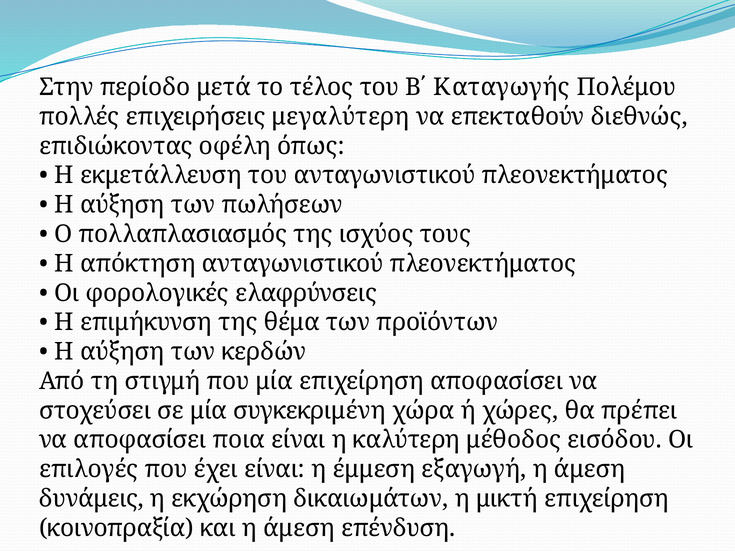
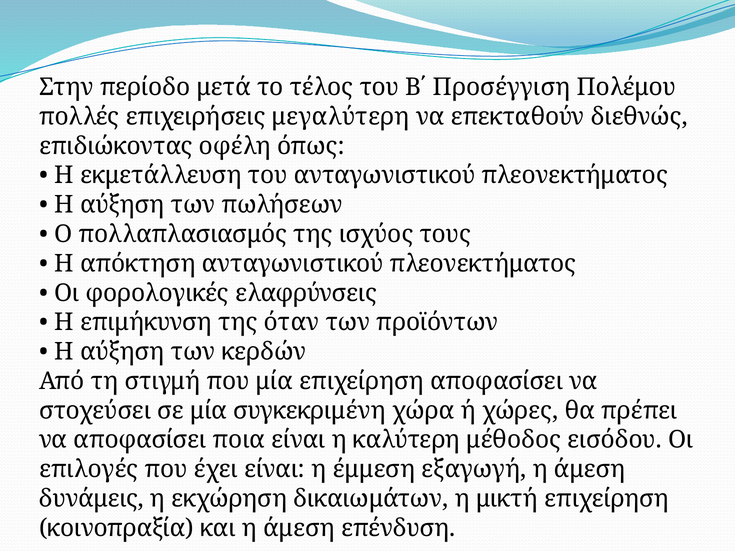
Καταγωγής: Καταγωγής -> Προσέγγιση (502, 87)
θέμα: θέμα -> όταν (291, 322)
